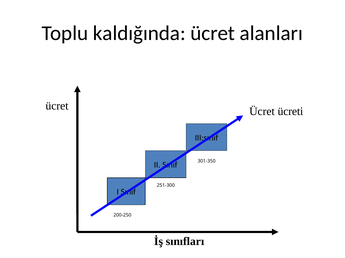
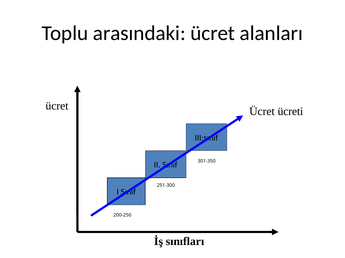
kaldığında: kaldığında -> arasındaki (139, 33)
